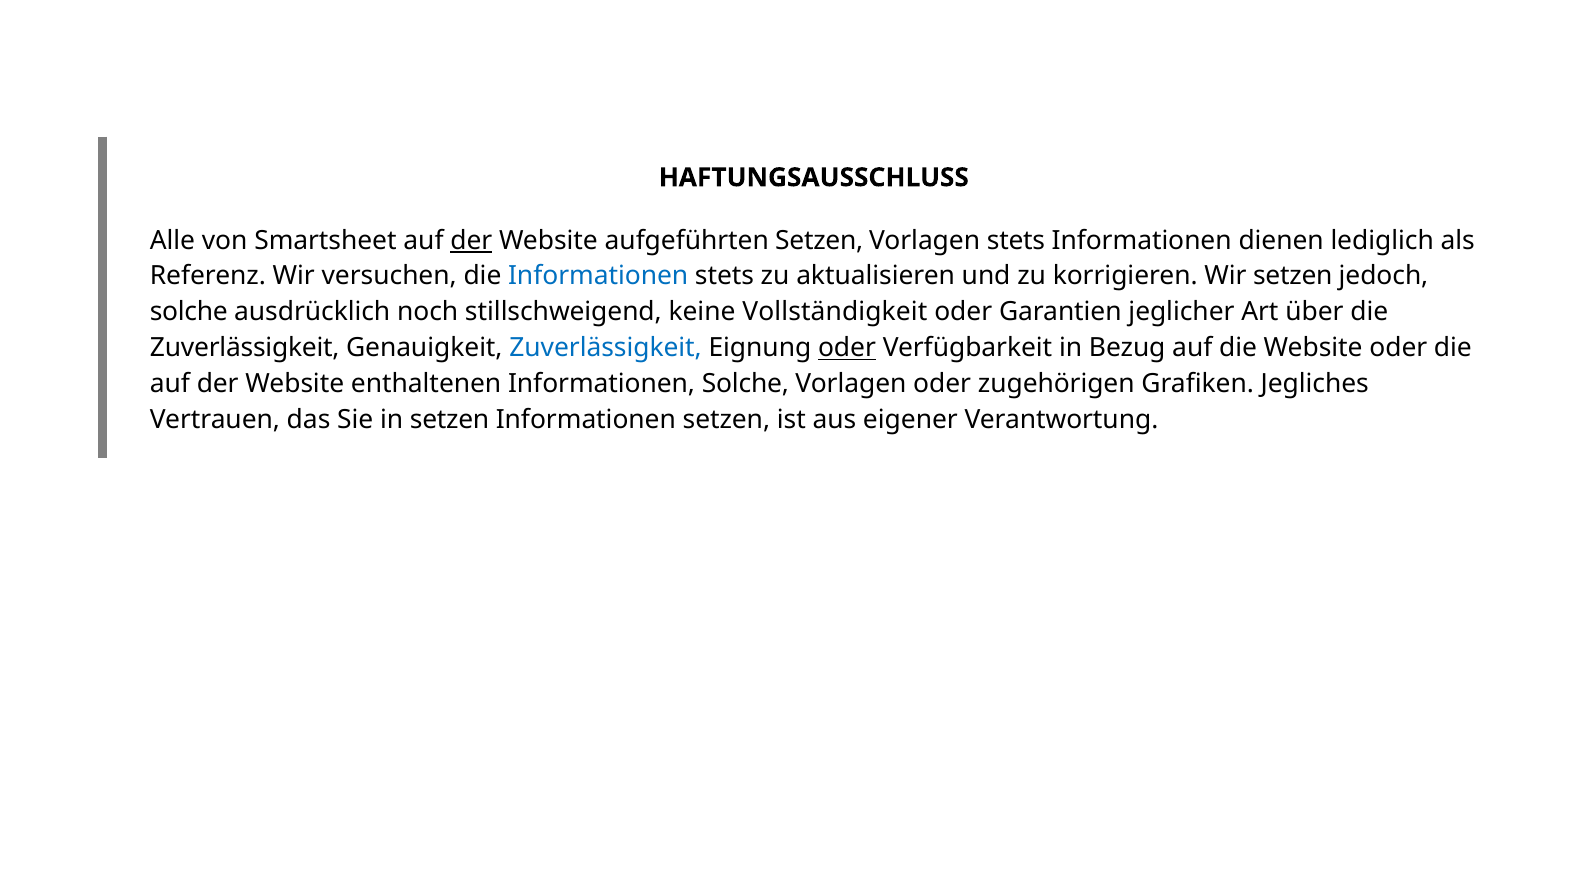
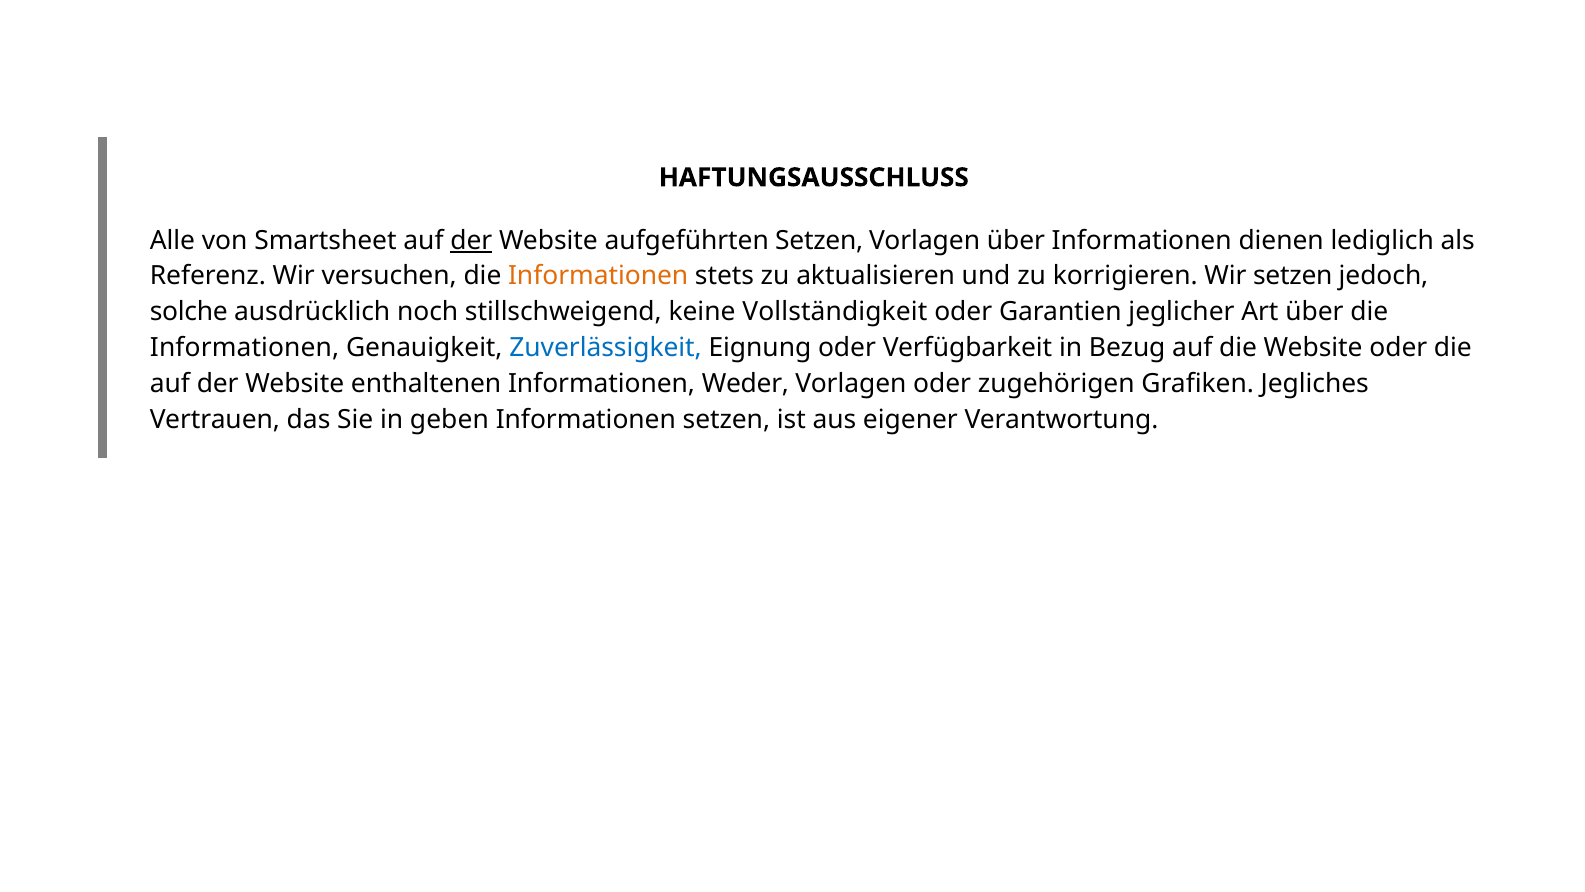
Vorlagen stets: stets -> über (1016, 240)
Informationen colour: blue -> orange (598, 276)
Zuverlässigkeit: Zuverlässigkeit -> Informationen (245, 348)
oder underline: present -> none (847, 348)
Informationen Solche: Solche -> Weder (745, 384)
in setzen: setzen -> geben (449, 420)
